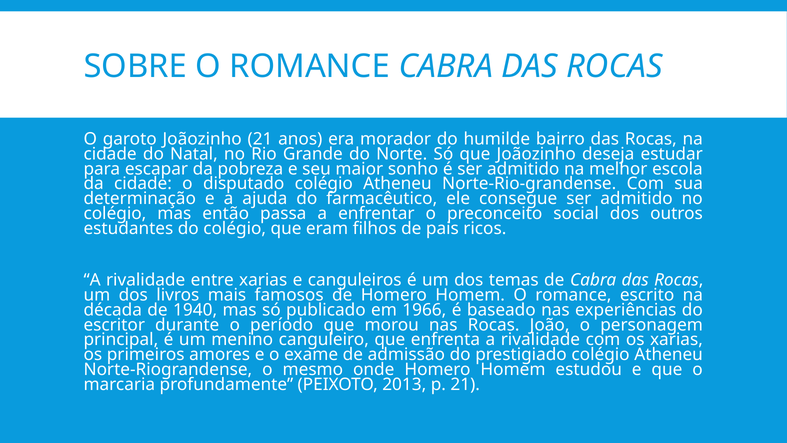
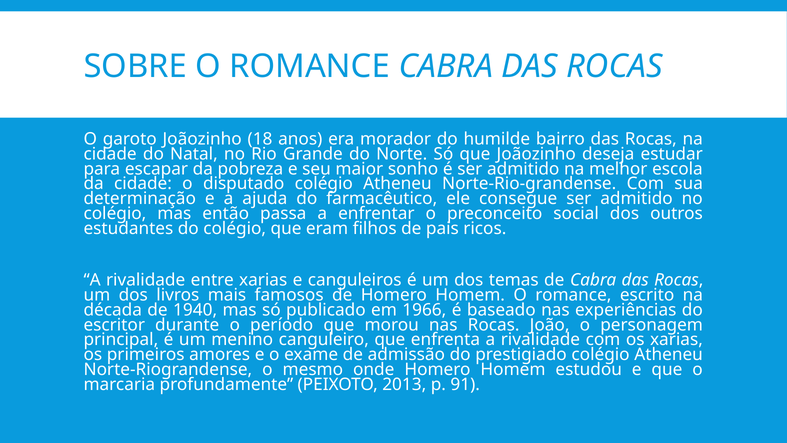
Joãozinho 21: 21 -> 18 (260, 139)
p 21: 21 -> 91 (465, 384)
